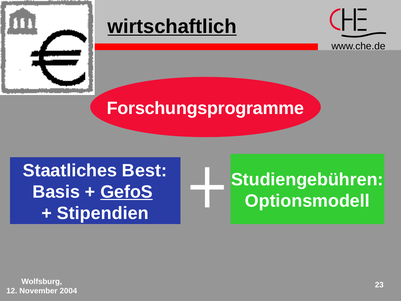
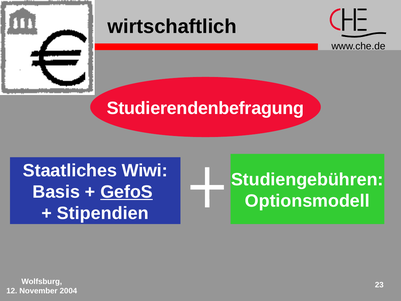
wirtschaftlich underline: present -> none (172, 26)
Forschungsprogramme: Forschungsprogramme -> Studierendenbefragung (205, 108)
Best: Best -> Wiwi (145, 170)
